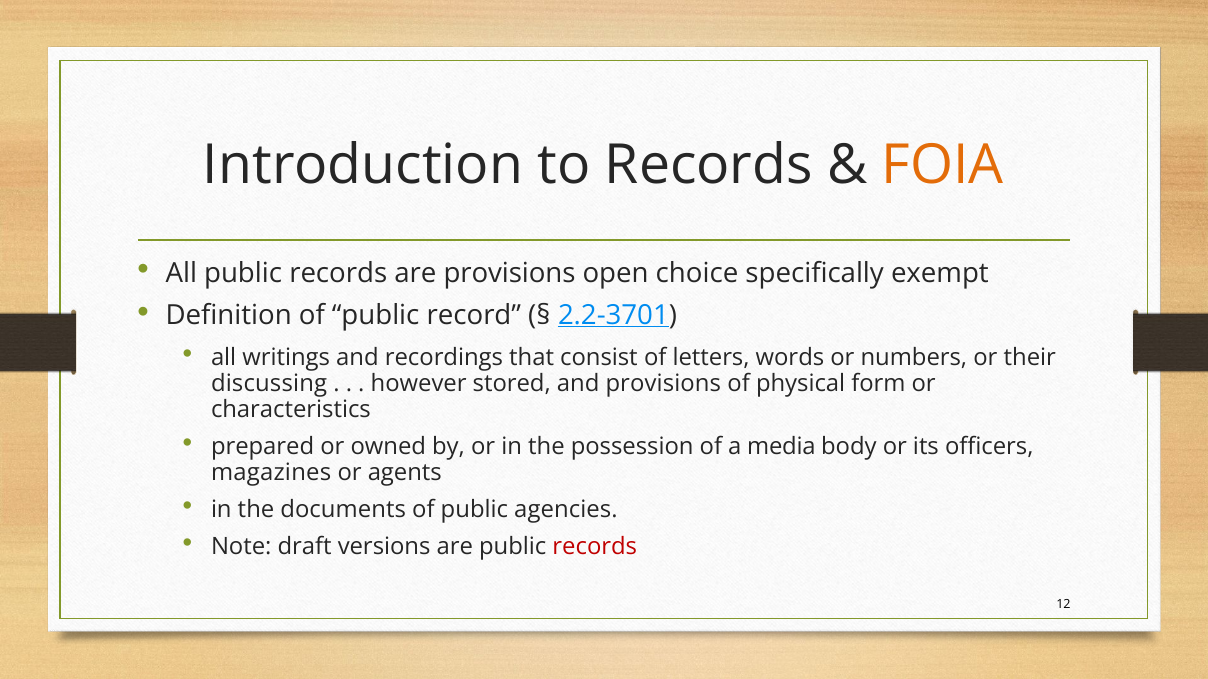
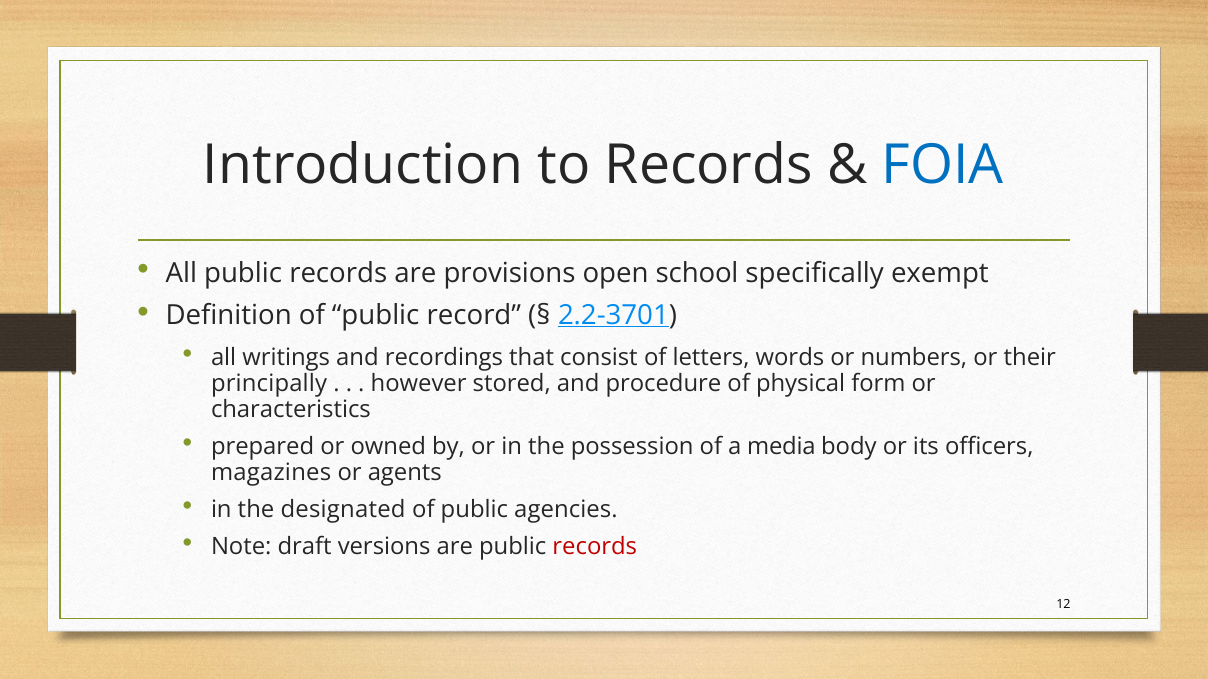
FOIA colour: orange -> blue (943, 166)
choice: choice -> school (697, 273)
discussing: discussing -> principally (269, 384)
and provisions: provisions -> procedure (663, 384)
documents: documents -> designated (343, 510)
